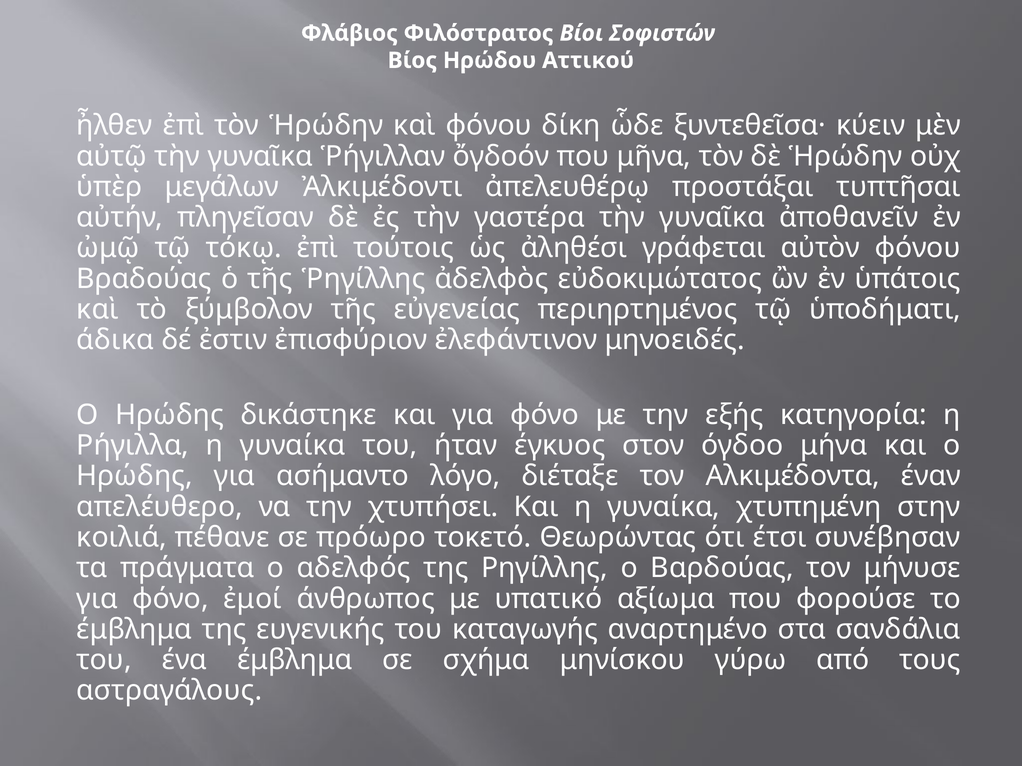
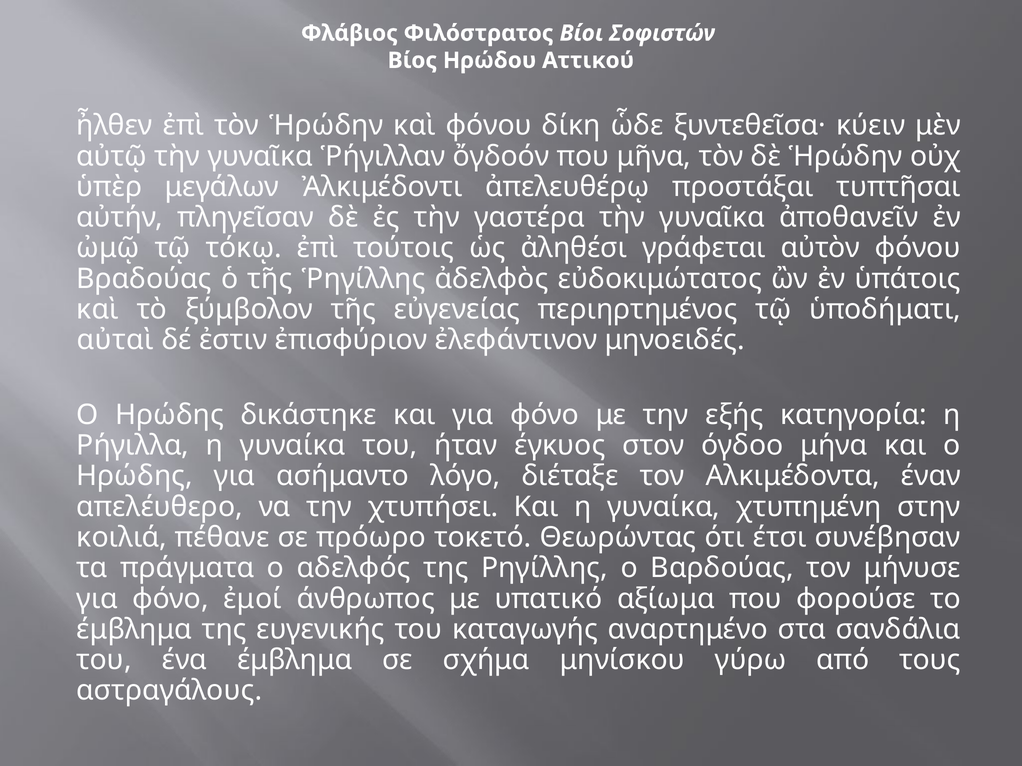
άδικα: άδικα -> αὐταὶ (115, 340)
